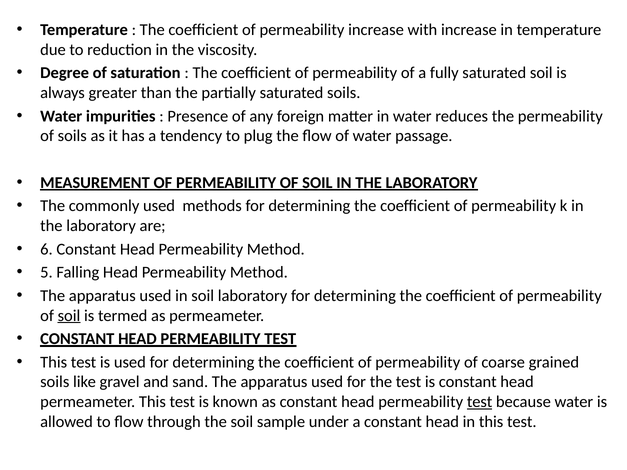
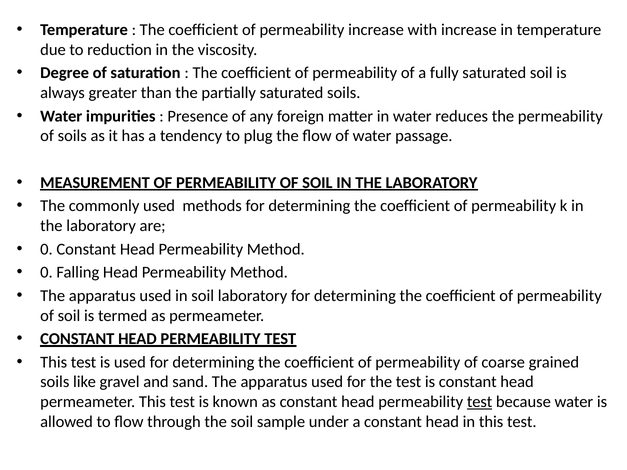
6: 6 -> 0 (47, 249)
5: 5 -> 0 (47, 273)
soil underline: present -> none (69, 316)
